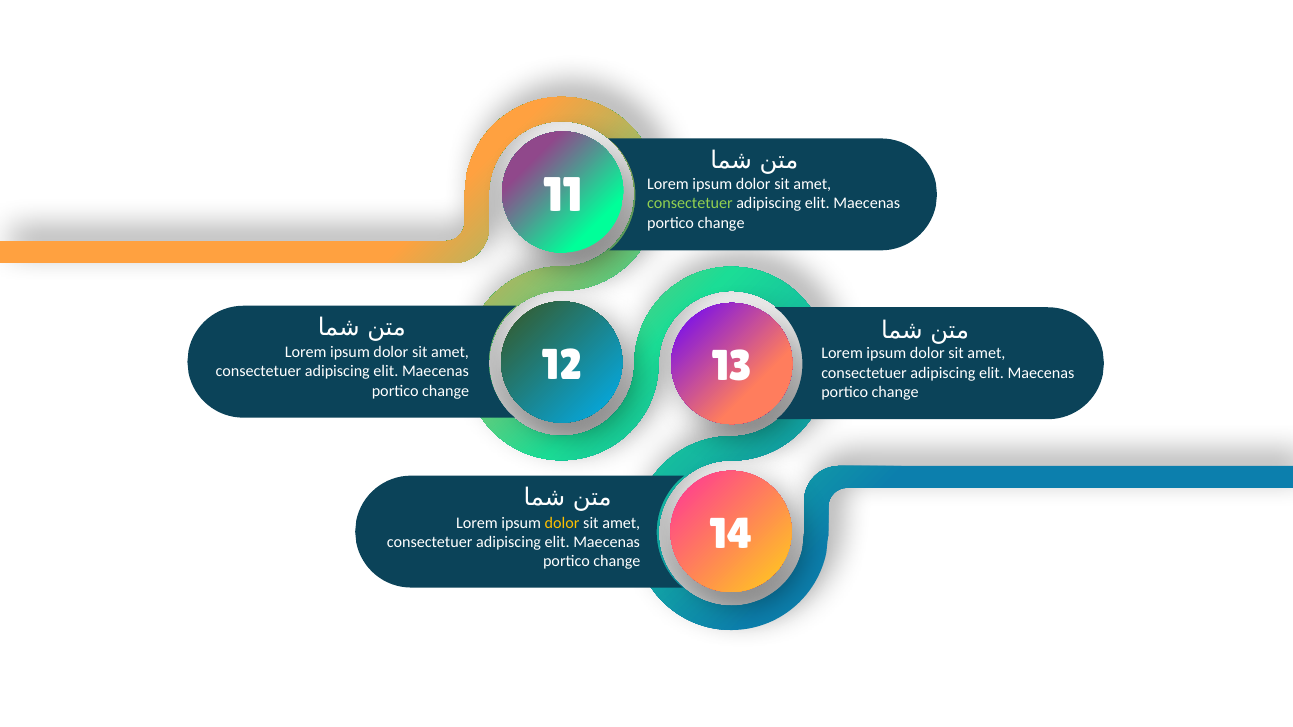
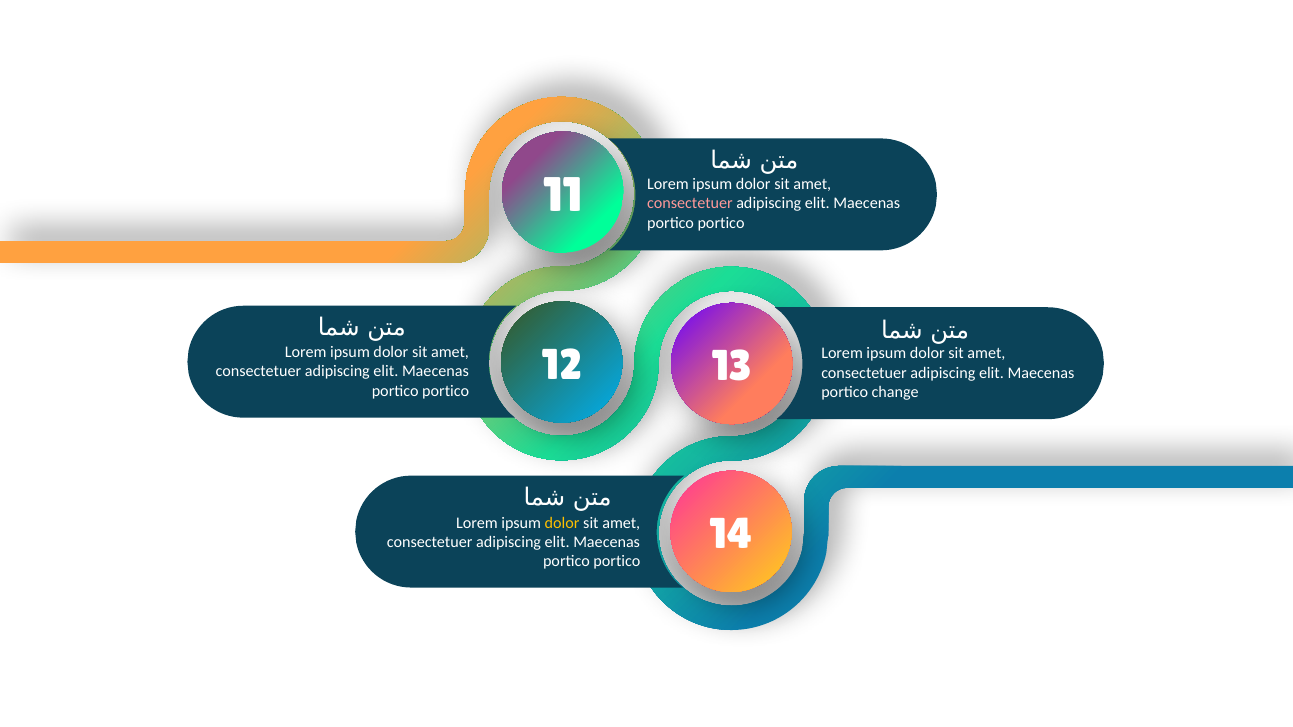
consectetuer colour: light green -> pink (690, 204)
change: change -> portico (721, 223)
change: change -> portico (446, 391)
change: change -> portico (617, 562)
